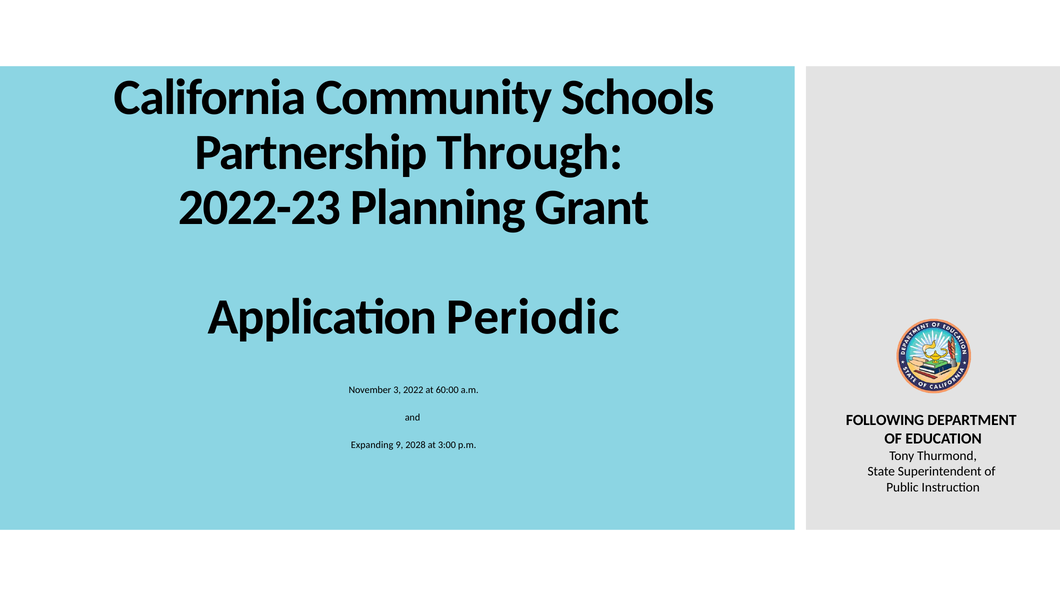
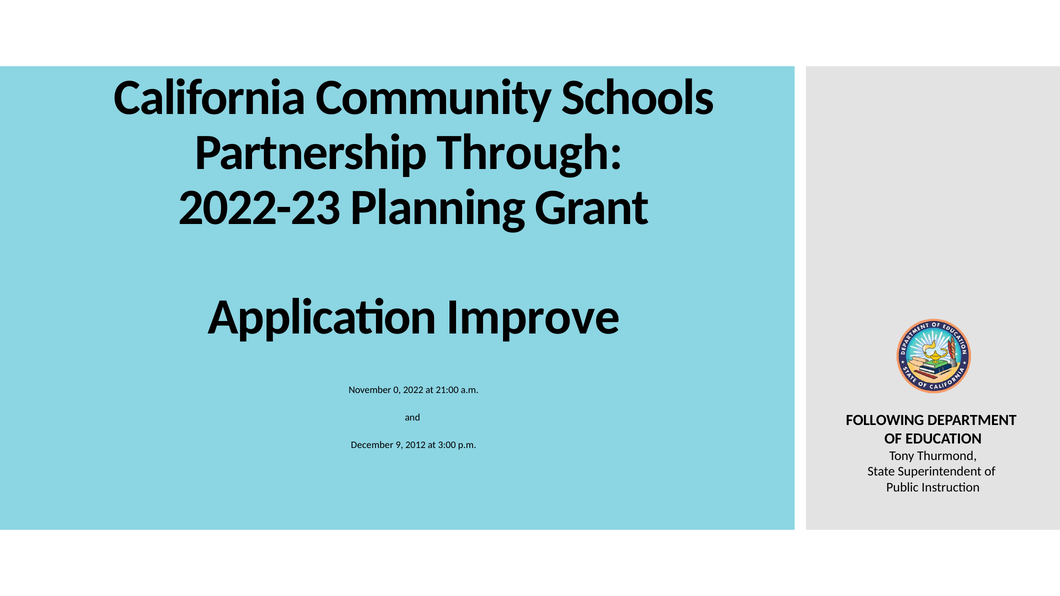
Periodic: Periodic -> Improve (533, 317)
3: 3 -> 0 (397, 390)
60:00: 60:00 -> 21:00 (447, 390)
Expanding: Expanding -> December (372, 445)
2028: 2028 -> 2012 (416, 445)
